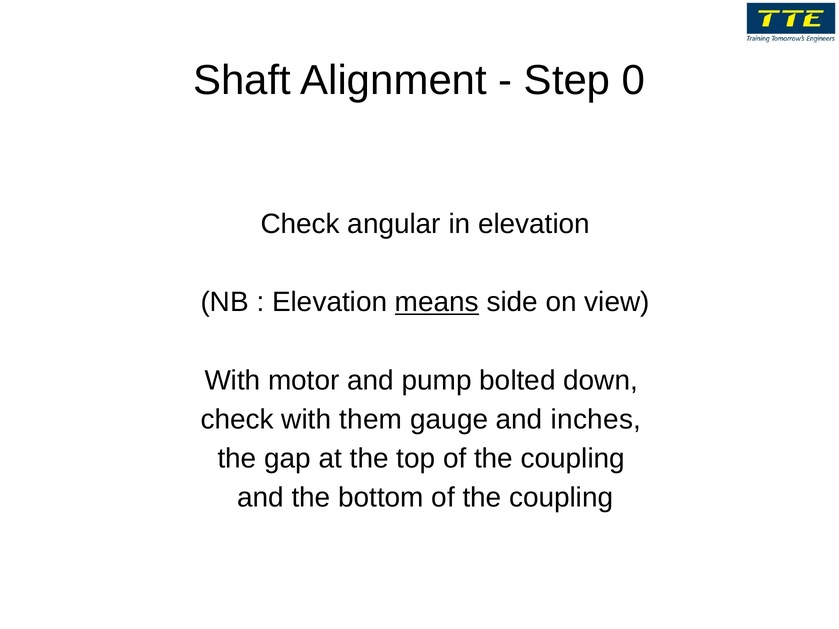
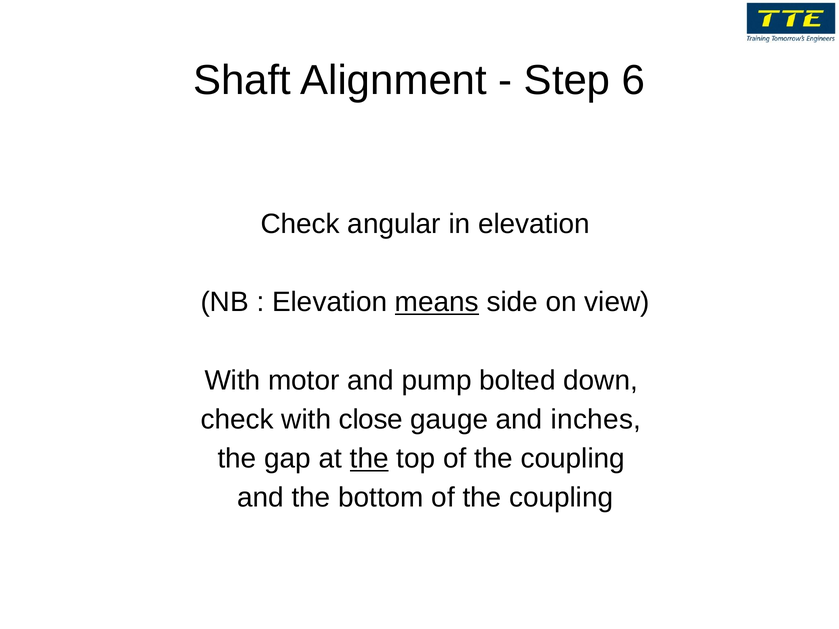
0: 0 -> 6 (634, 81)
them: them -> close (371, 420)
the underline: none -> present (369, 459)
